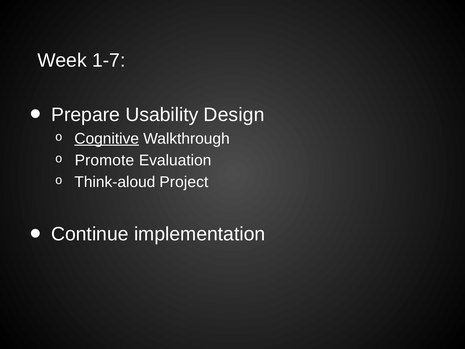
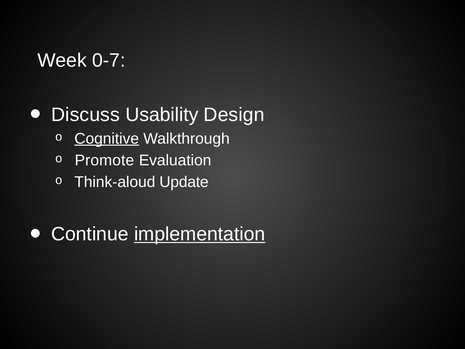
1-7: 1-7 -> 0-7 (109, 60)
Prepare: Prepare -> Discuss (85, 115)
Project: Project -> Update (184, 182)
implementation underline: none -> present (200, 234)
